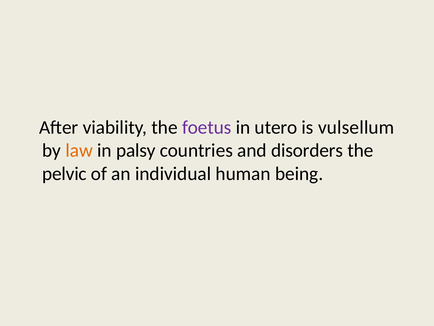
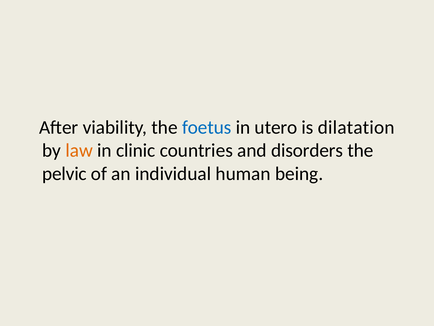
foetus colour: purple -> blue (207, 127)
vulsellum: vulsellum -> dilatation (356, 127)
palsy: palsy -> clinic (136, 150)
